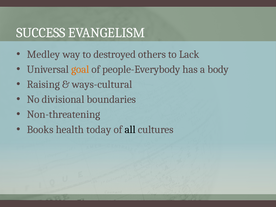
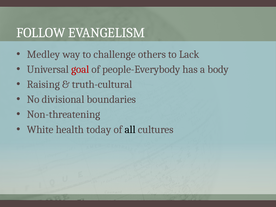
SUCCESS: SUCCESS -> FOLLOW (41, 33)
destroyed: destroyed -> challenge (115, 54)
goal colour: orange -> red (80, 69)
ways-cultural: ways-cultural -> truth-cultural (102, 84)
Books: Books -> White (40, 129)
